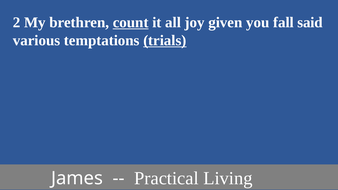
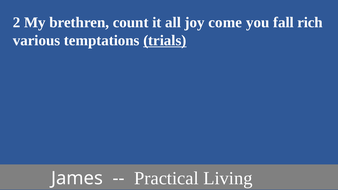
count underline: present -> none (131, 22)
given: given -> come (225, 22)
said: said -> rich (310, 22)
